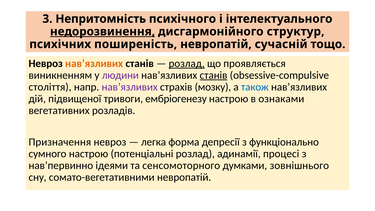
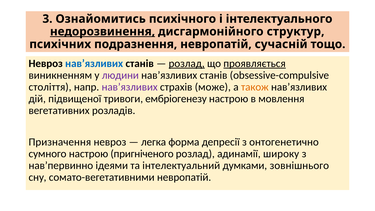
Непритомність: Непритомність -> Ознайомитись (101, 19)
поширеність: поширеність -> подразнення (136, 44)
нав’язливих colour: orange -> blue (94, 63)
проявляється underline: none -> present (255, 63)
станів underline: present -> none (213, 75)
мозку: мозку -> може (213, 87)
також colour: blue -> orange (255, 87)
ознаками: ознаками -> мовлення (281, 99)
функціонально: функціонально -> онтогенетично (284, 142)
потенціальні: потенціальні -> пригніченого (142, 154)
процесі: процесі -> широку (281, 154)
сенсомоторного: сенсомоторного -> інтелектуальний (181, 166)
